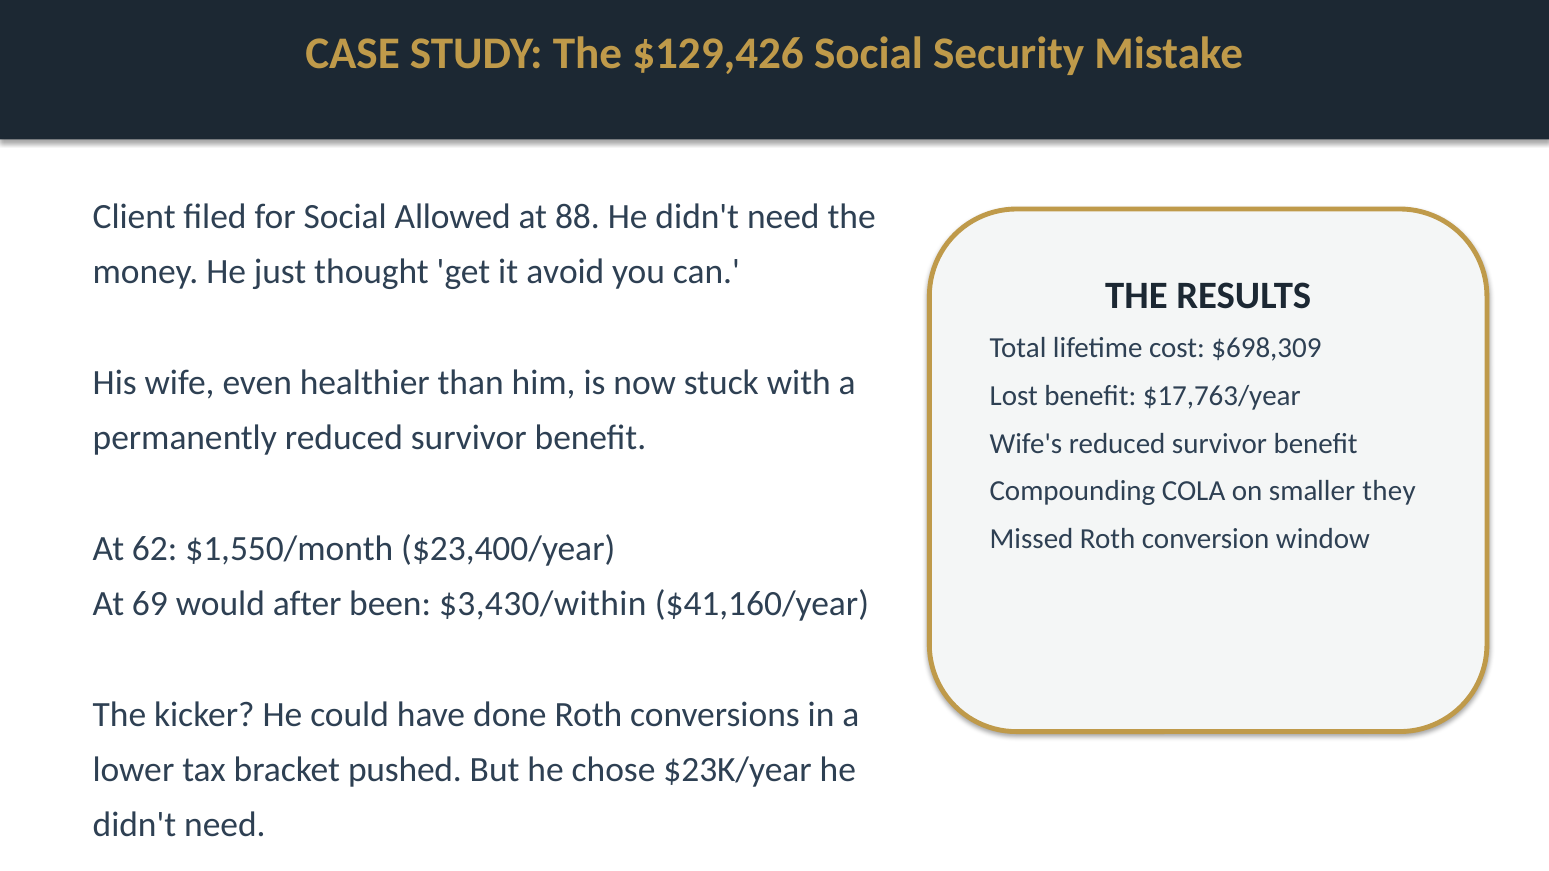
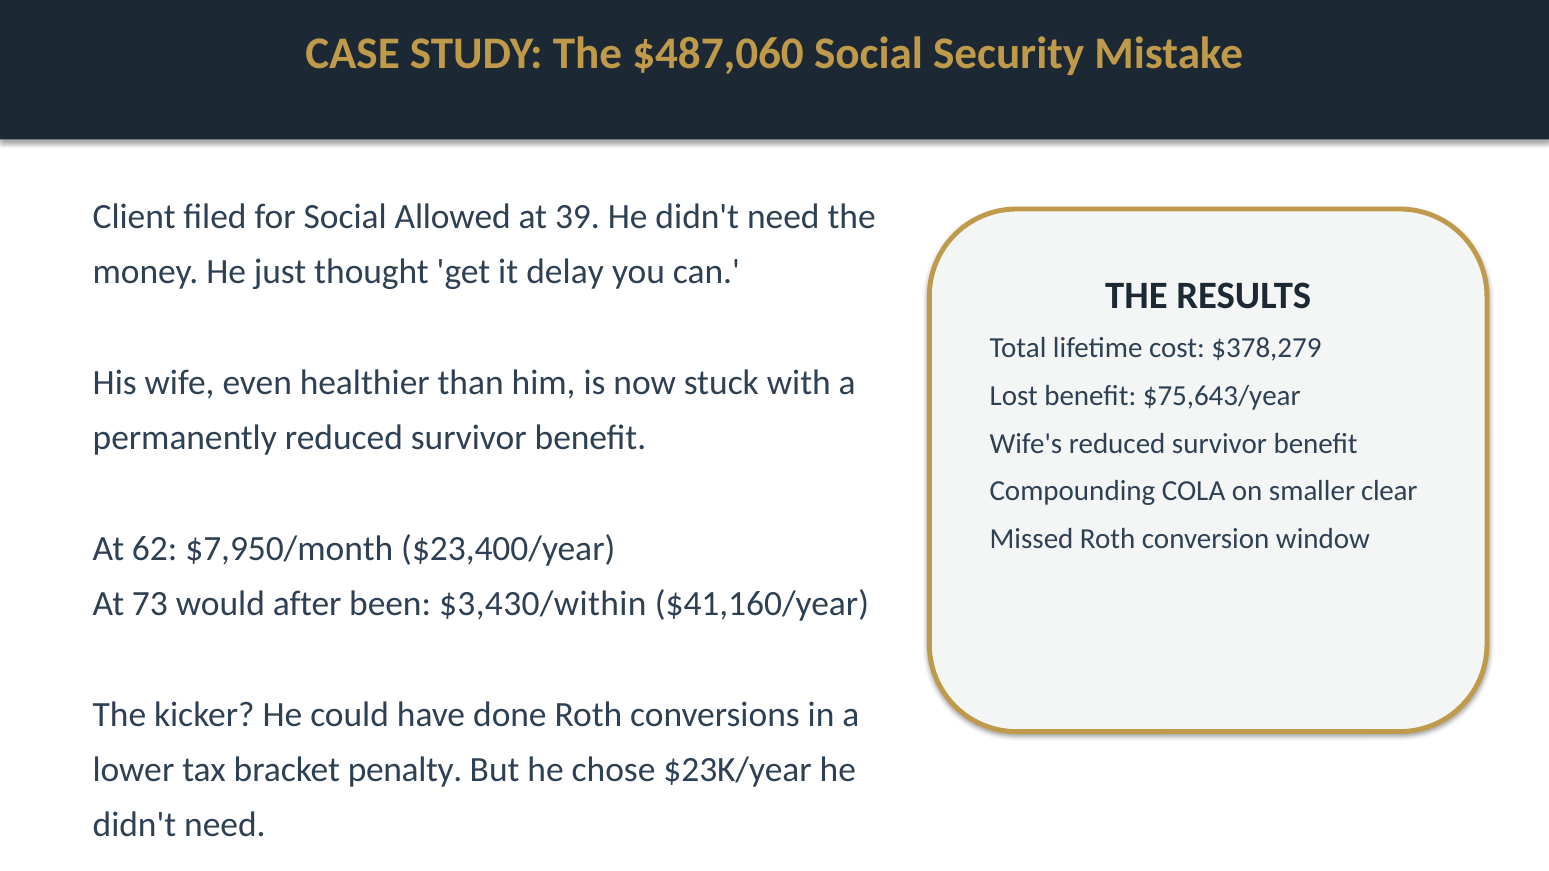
$129,426: $129,426 -> $487,060 (718, 53)
88: 88 -> 39 (577, 216)
avoid: avoid -> delay (565, 272)
$698,309: $698,309 -> $378,279 (1266, 348)
$17,763/year: $17,763/year -> $75,643/year (1222, 396)
they: they -> clear (1389, 491)
$1,550/month: $1,550/month -> $7,950/month (289, 549)
69: 69 -> 73 (150, 604)
pushed: pushed -> penalty (405, 770)
